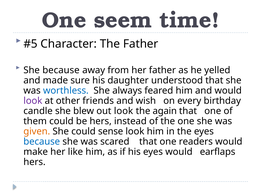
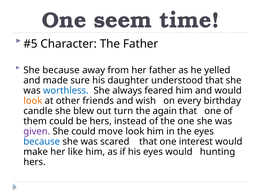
look colour: purple -> orange (33, 101)
out look: look -> turn (124, 111)
given colour: orange -> purple (37, 131)
sense: sense -> move (111, 131)
readers: readers -> interest (196, 141)
earflaps: earflaps -> hunting (218, 152)
